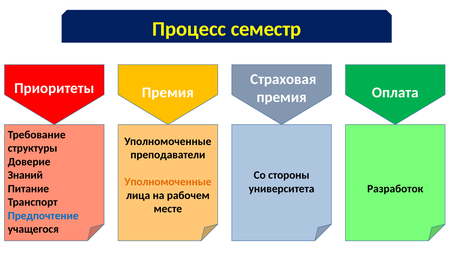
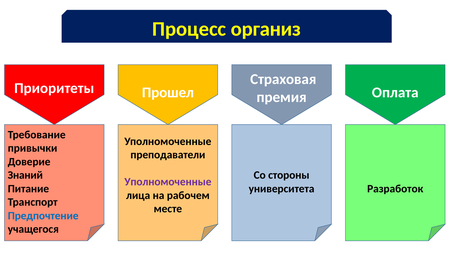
семестр: семестр -> организ (266, 29)
Приоритеты Премия: Премия -> Прошел (168, 93)
структуры: структуры -> привычки (33, 148)
Уполномоченные colour: orange -> purple (168, 182)
